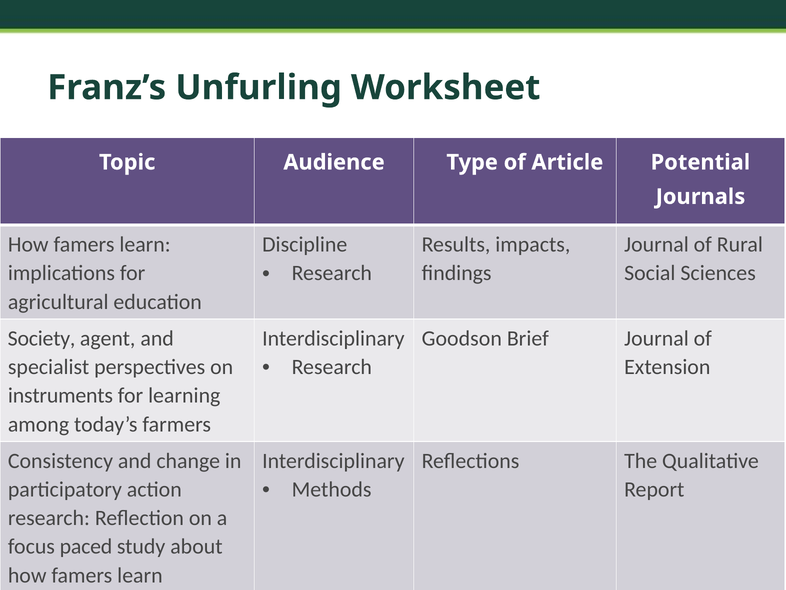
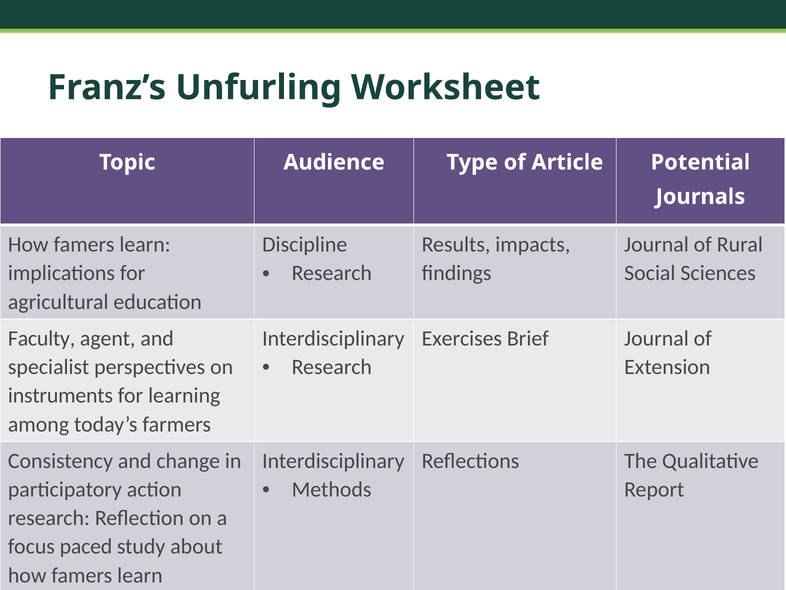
Society: Society -> Faculty (42, 338)
Goodson: Goodson -> Exercises (462, 338)
